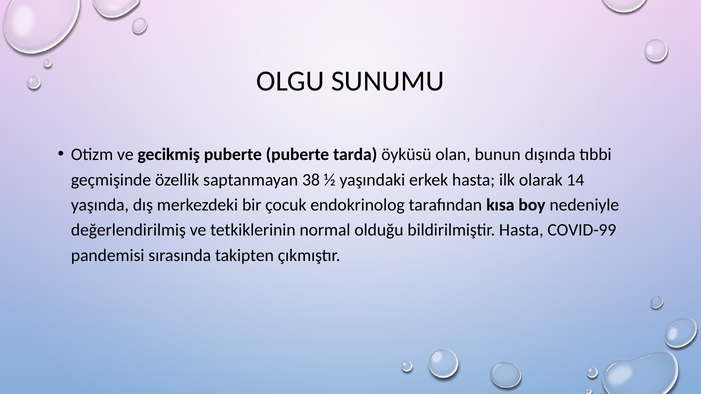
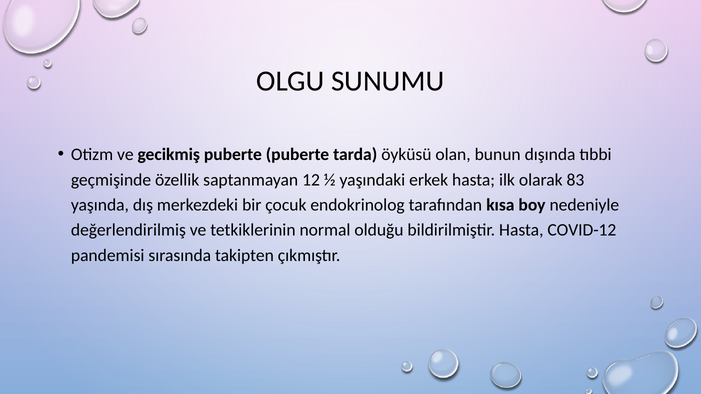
38: 38 -> 12 (311, 180)
14: 14 -> 83 (575, 180)
COVID-99: COVID-99 -> COVID-12 (582, 230)
